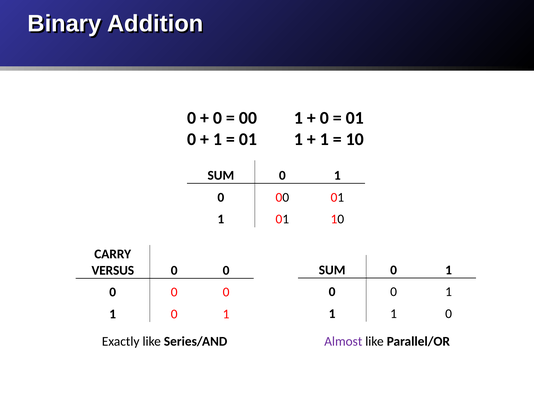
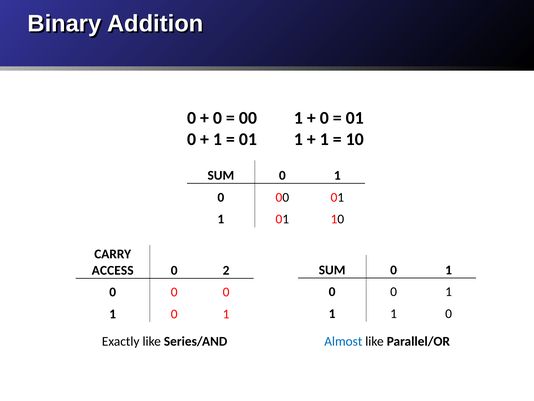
VERSUS: VERSUS -> ACCESS (113, 270)
0: 0 -> 2 (226, 270)
Almost colour: purple -> blue (343, 341)
